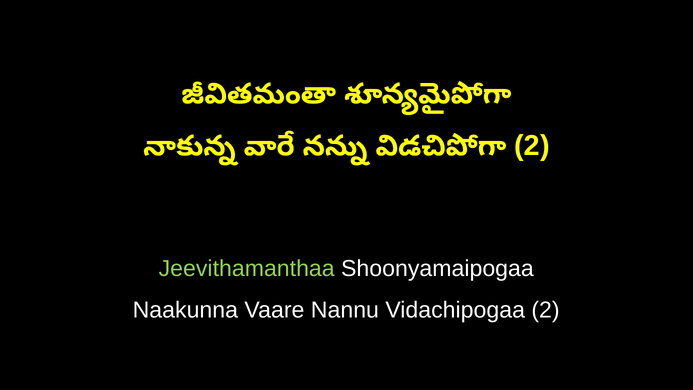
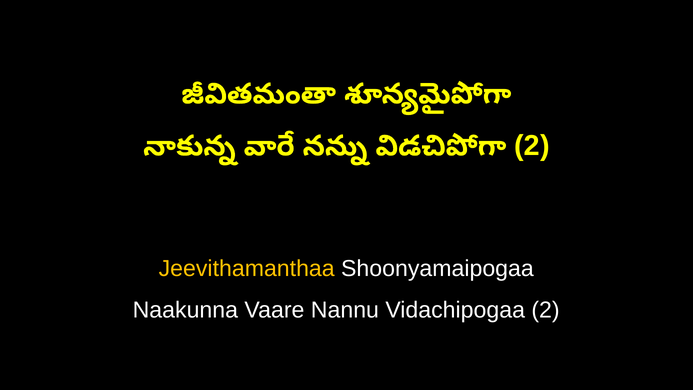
Jeevithamanthaa colour: light green -> yellow (247, 268)
